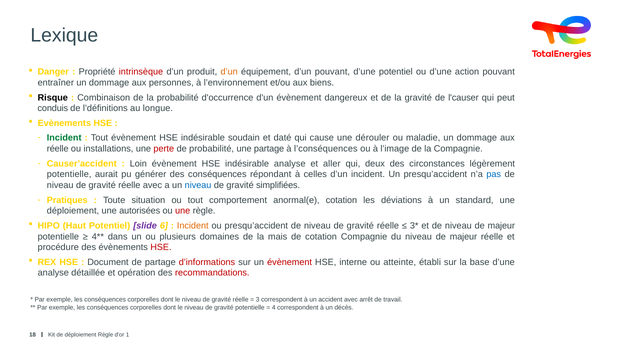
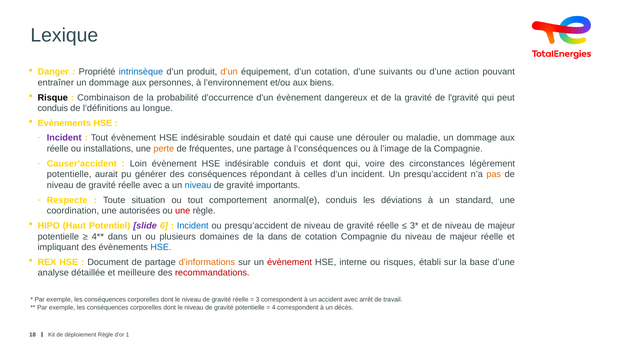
intrinsèque colour: red -> blue (141, 72)
d’un pouvant: pouvant -> cotation (332, 72)
d’une potentiel: potentiel -> suivants (396, 72)
l'causer: l'causer -> l'gravité (463, 98)
Incident colour: green -> purple (64, 138)
perte colour: red -> orange (164, 149)
de probabilité: probabilité -> fréquentes (212, 149)
indésirable analyse: analyse -> conduis (290, 163)
et aller: aller -> dont (332, 163)
deux: deux -> voire (375, 163)
pas colour: blue -> orange (494, 174)
simplifiées: simplifiées -> importants (278, 185)
Pratiques: Pratiques -> Respecte (67, 200)
anormal(e cotation: cotation -> conduis (341, 200)
déploiement: déploiement -> coordination (73, 211)
Incident colour: orange -> blue (193, 226)
la mais: mais -> dans (278, 236)
procédure: procédure -> impliquant (58, 247)
HSE colour: red -> blue (161, 247)
d’informations colour: red -> orange (207, 262)
atteinte: atteinte -> risques (400, 262)
opération: opération -> meilleure (136, 273)
